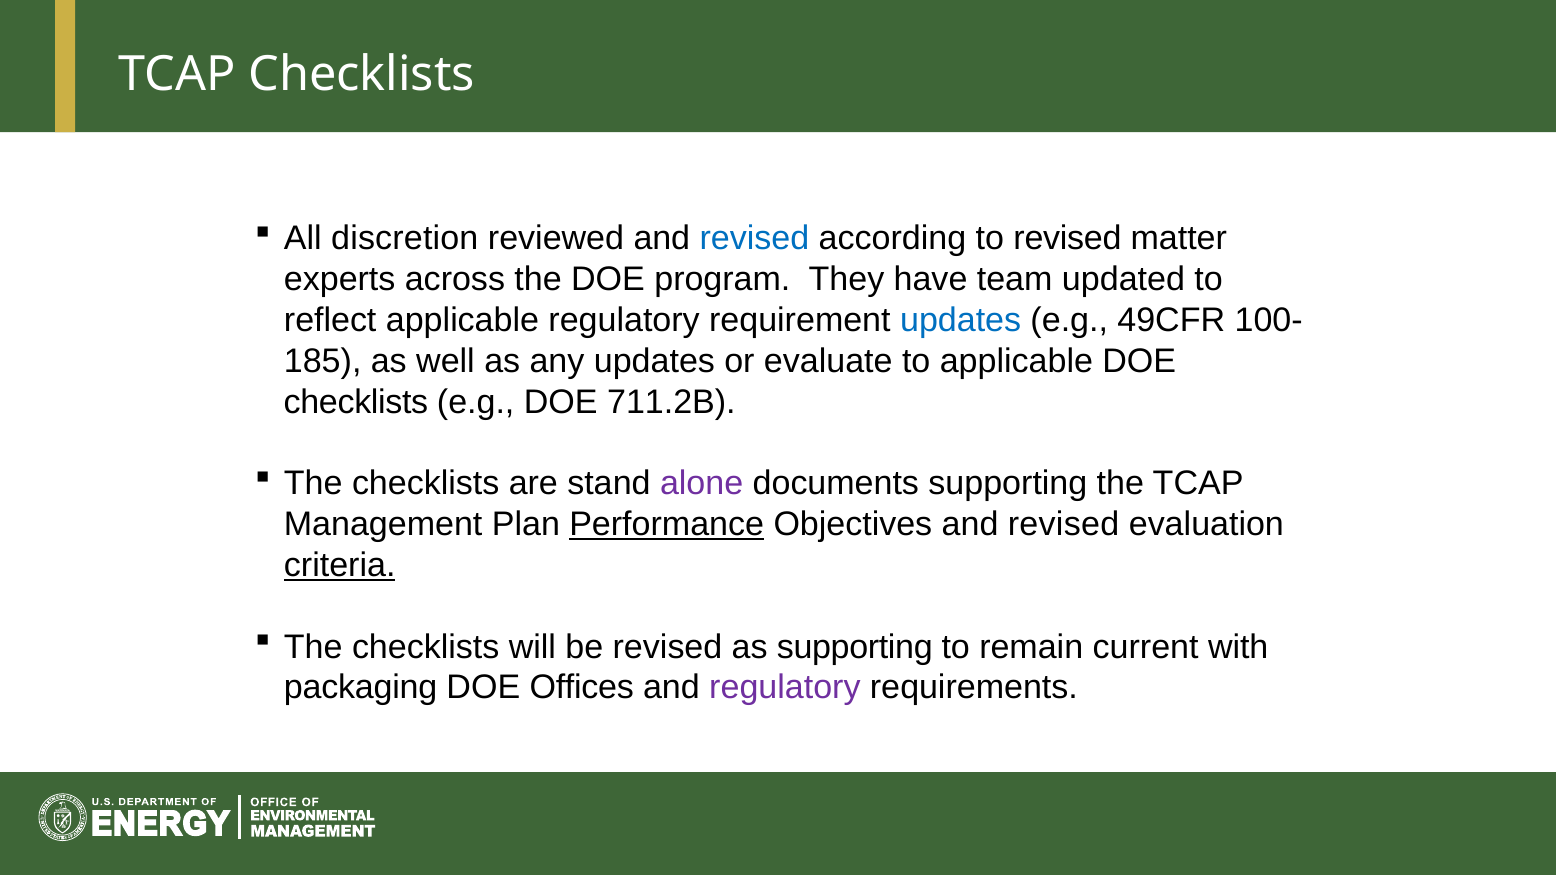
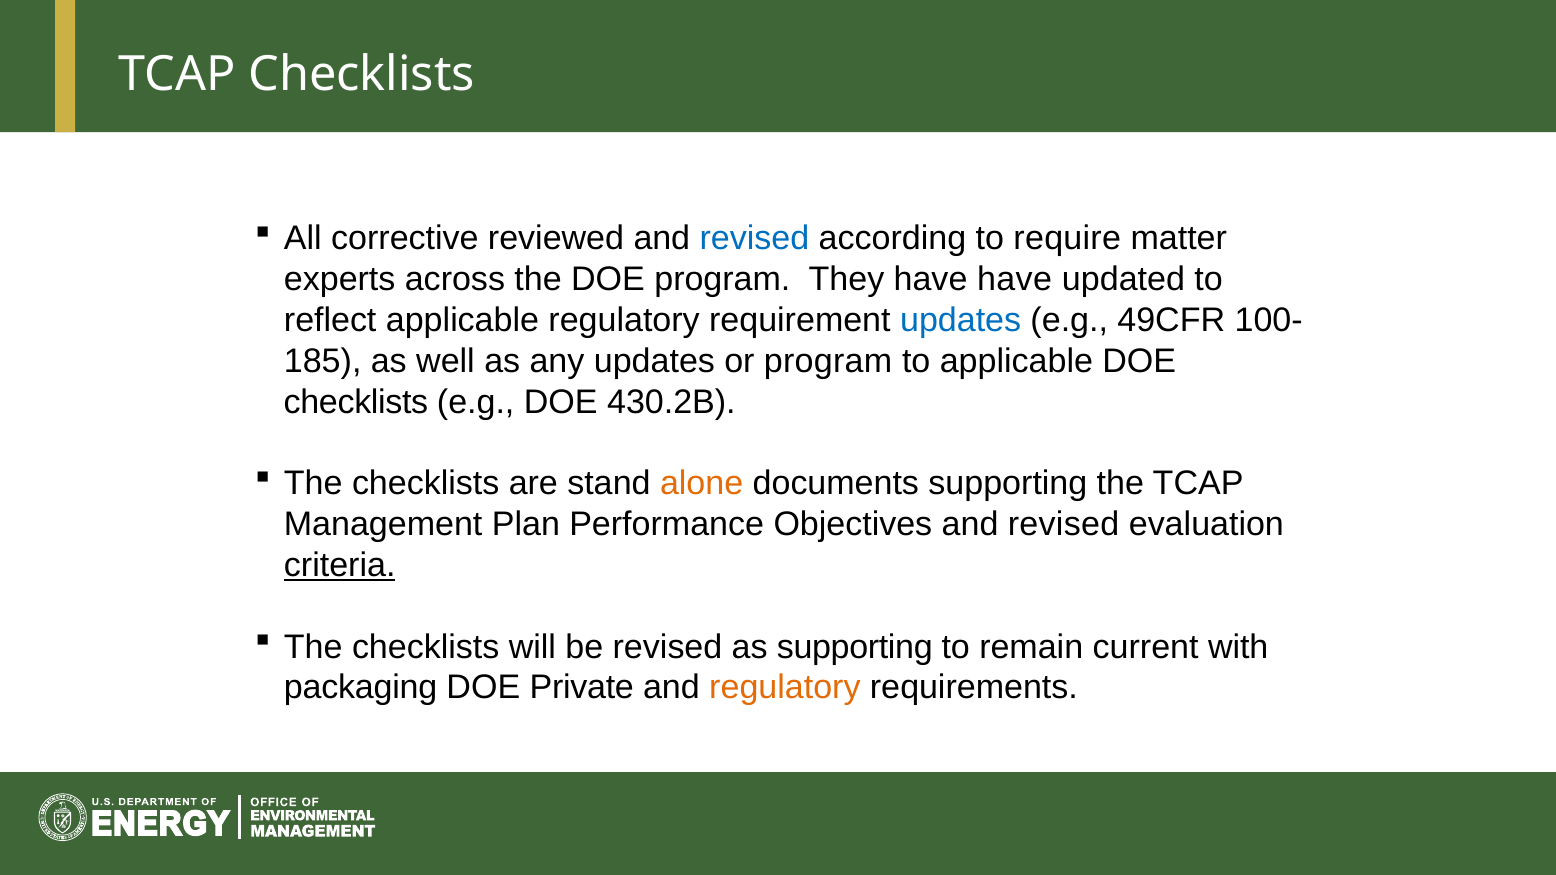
discretion: discretion -> corrective (405, 239)
to revised: revised -> require (1067, 239)
have team: team -> have (1015, 280)
or evaluate: evaluate -> program (828, 361)
711.2B: 711.2B -> 430.2B (671, 402)
alone colour: purple -> orange (702, 484)
Performance underline: present -> none (667, 525)
Offices: Offices -> Private (582, 688)
regulatory colour: purple -> orange (785, 688)
